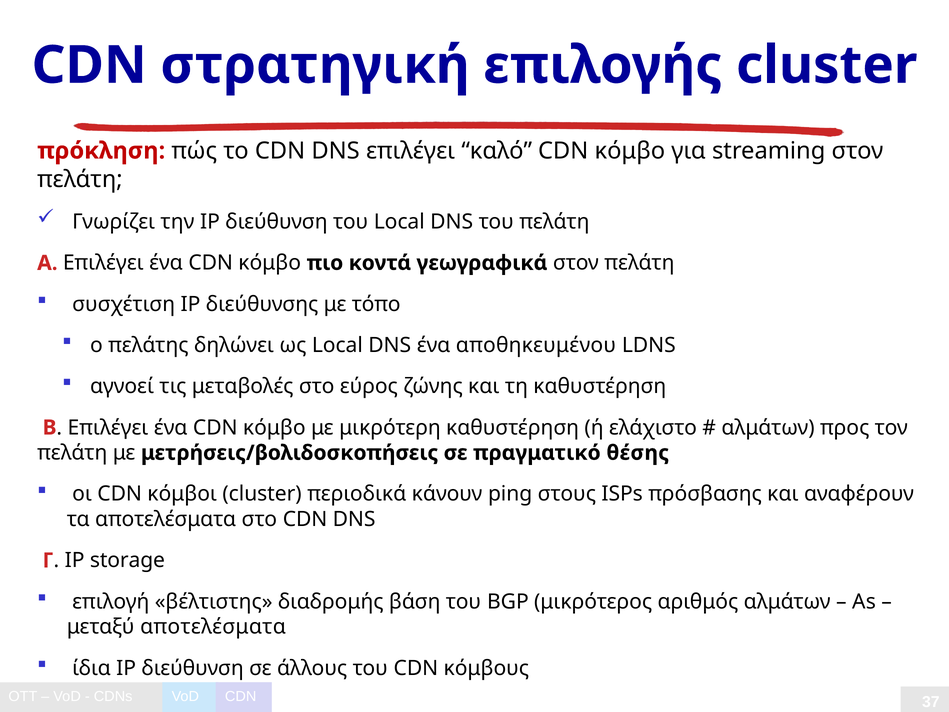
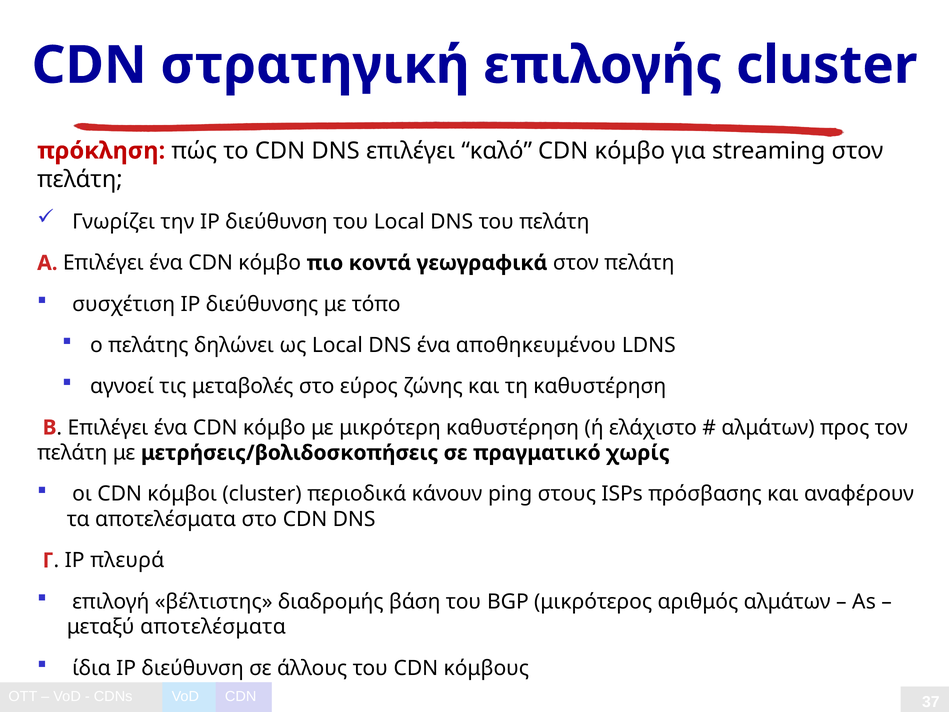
θέσης: θέσης -> χωρίς (638, 453)
storage: storage -> πλευρά (127, 560)
